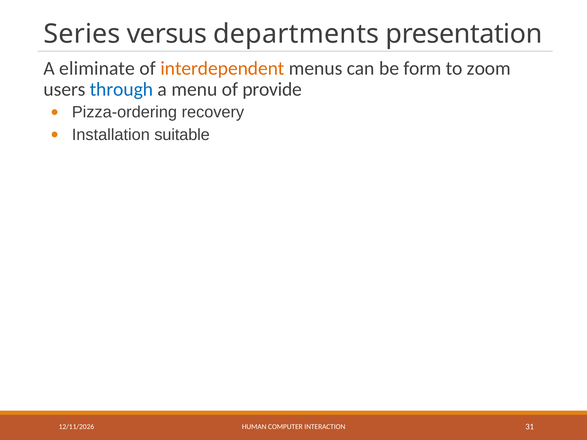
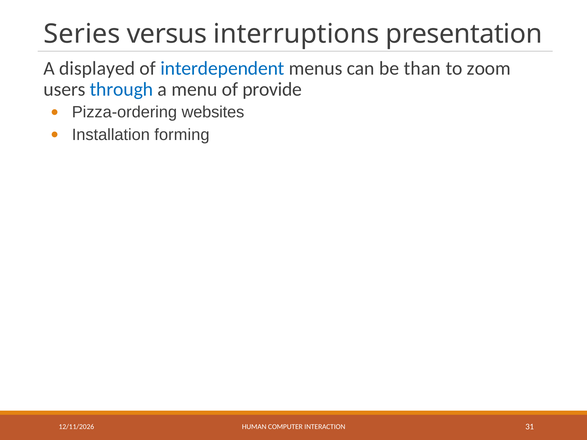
departments: departments -> interruptions (296, 34)
eliminate: eliminate -> displayed (97, 68)
interdependent colour: orange -> blue (222, 68)
form: form -> than (422, 68)
recovery: recovery -> websites (213, 112)
suitable: suitable -> forming (182, 135)
